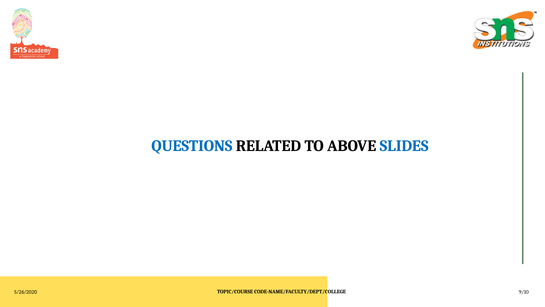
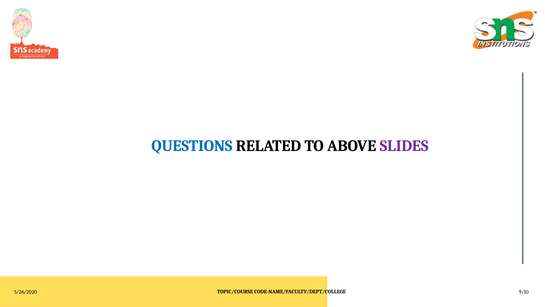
SLIDES colour: blue -> purple (404, 146)
